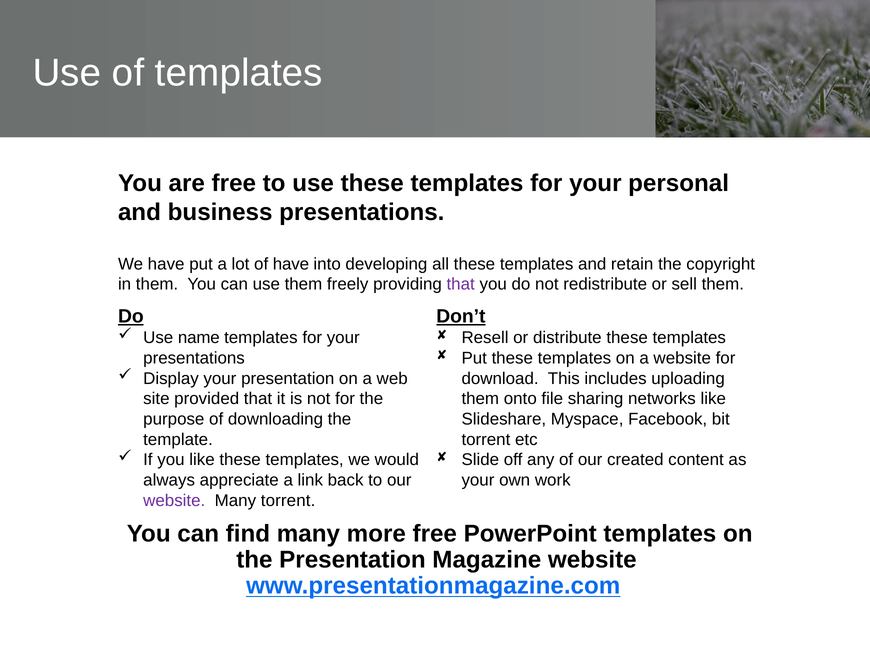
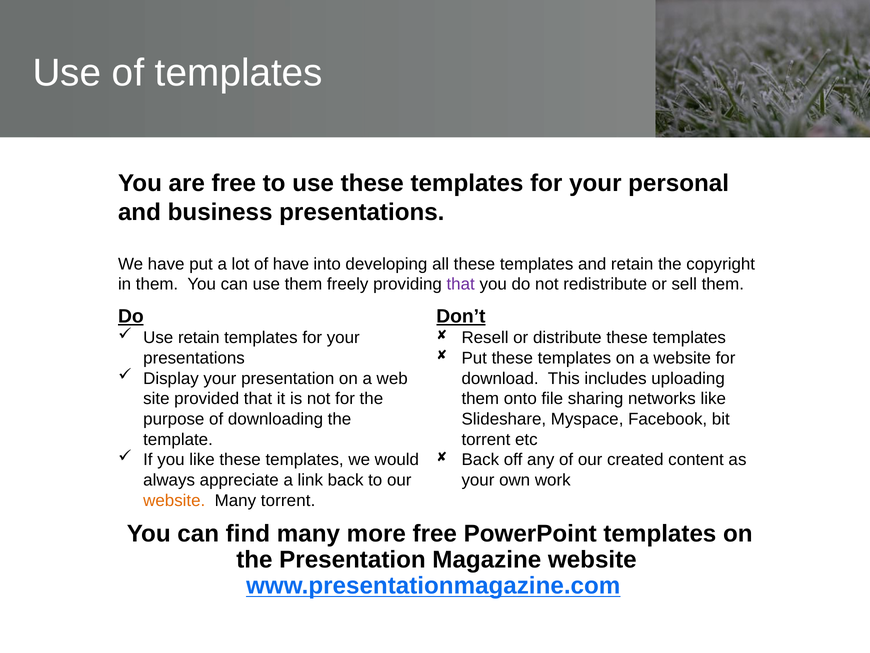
Use name: name -> retain (199, 338)
Slide: Slide -> Back (480, 459)
website colour: purple -> orange (174, 500)
